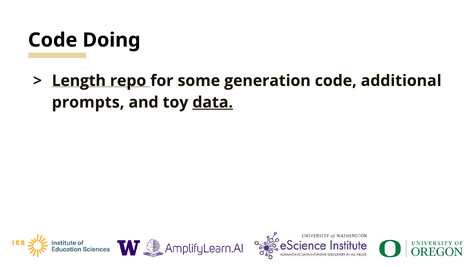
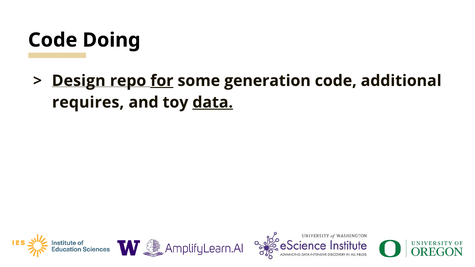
Length: Length -> Design (79, 81)
for underline: none -> present (162, 81)
prompts: prompts -> requires (88, 102)
